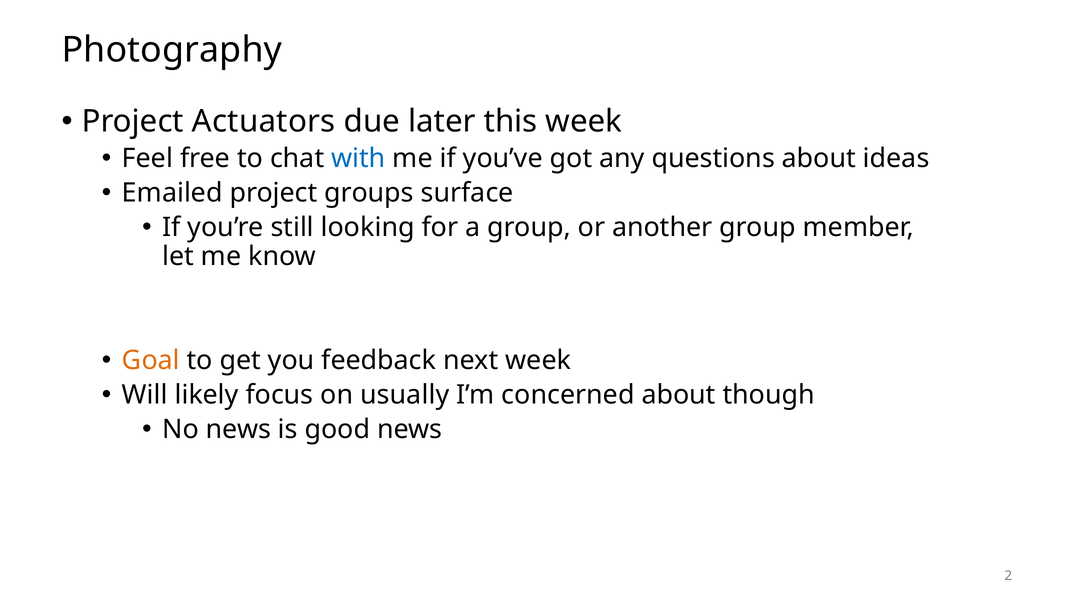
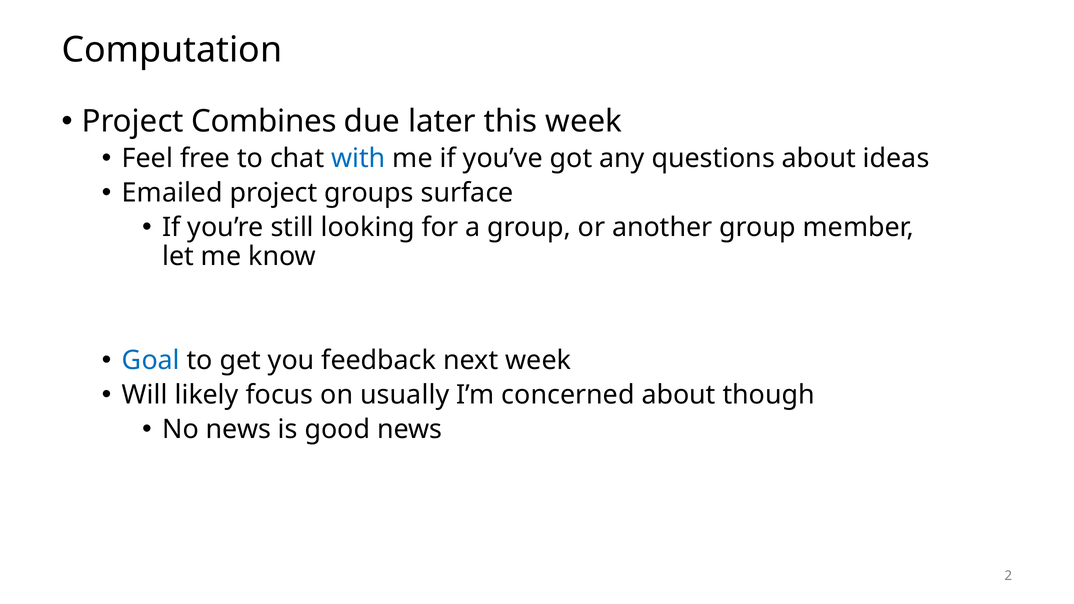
Photography: Photography -> Computation (172, 50)
Actuators: Actuators -> Combines (264, 121)
Goal colour: orange -> blue (151, 360)
